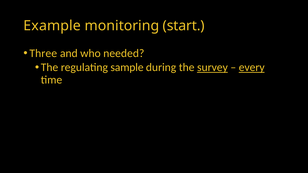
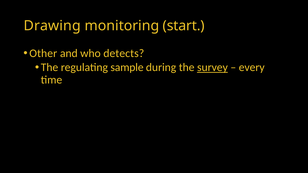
Example: Example -> Drawing (52, 26)
Three: Three -> Other (43, 53)
needed: needed -> detects (124, 53)
every underline: present -> none (252, 68)
